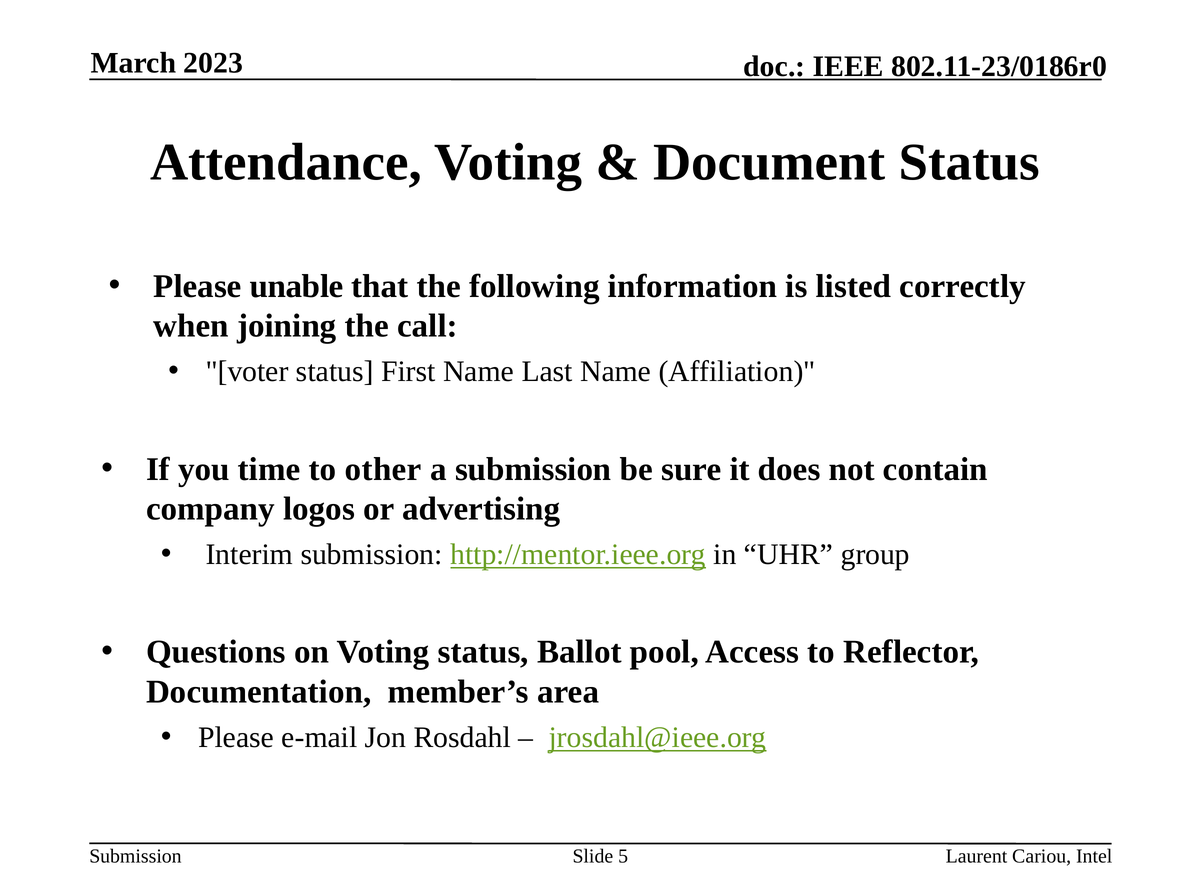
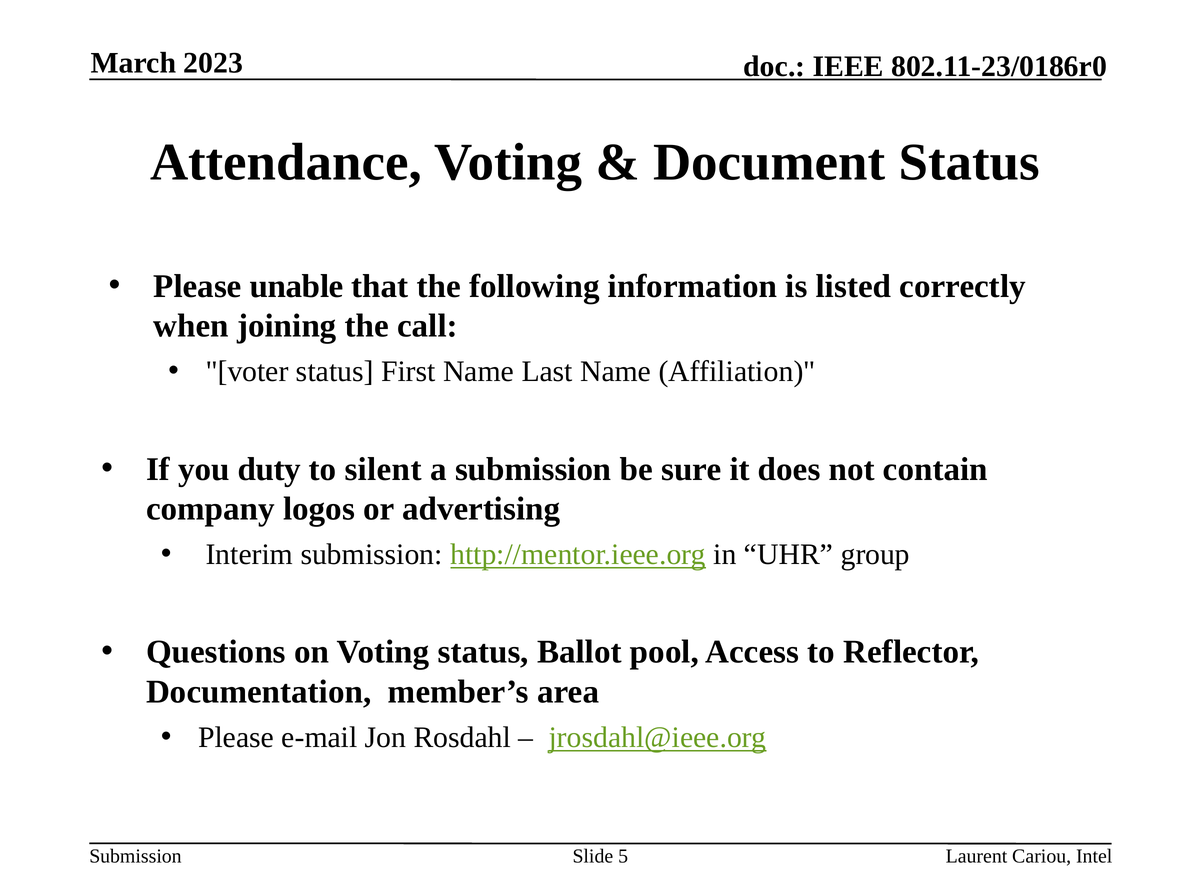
time: time -> duty (269, 469)
other: other -> silent (383, 469)
